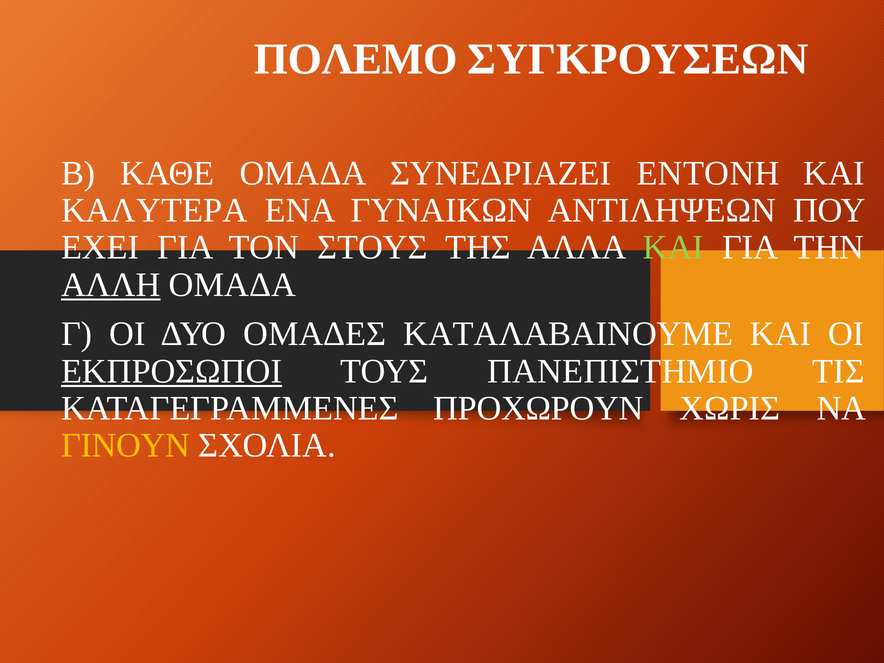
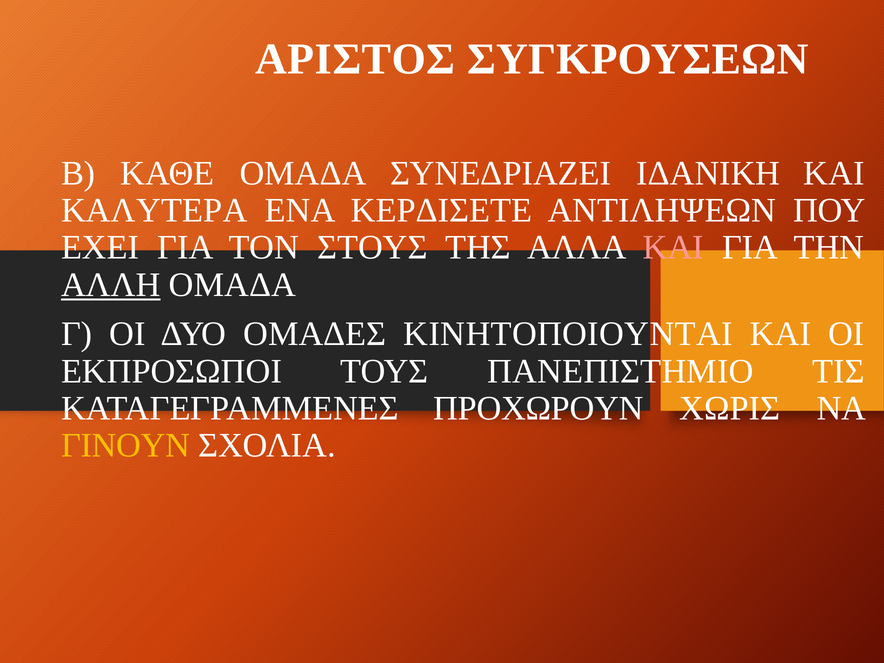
ΠΟΛΕΜΟ: ΠΟΛΕΜΟ -> ΑΡΙΣΤΟΣ (355, 59)
ΕΝΤΟΝΗ: ΕΝΤΟΝΗ -> ΙΔΑΝΙΚΗ (708, 173)
ΓΥΝΑΙΚΩΝ: ΓΥΝΑΙΚΩΝ -> ΚΕΡΔΙΣΕΤΕ (442, 210)
ΚΑΙ colour: light green -> pink (673, 248)
ΚΑΤΑΛΑΒΑΙΝΟΥΜΕ: ΚΑΤΑΛΑΒΑΙΝΟΥΜΕ -> ΚΙΝΗΤΟΠΟΙΟΥΝΤΑΙ (568, 334)
ΕΚΠΡΟΣΩΠΟΙ underline: present -> none (171, 371)
